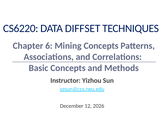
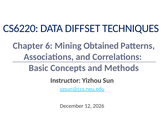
Mining Concepts: Concepts -> Obtained (101, 46)
